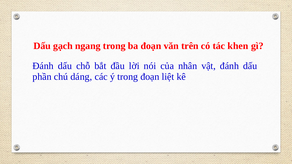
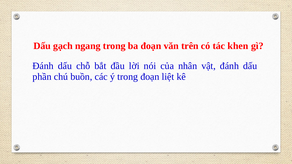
dáng: dáng -> buồn (81, 77)
